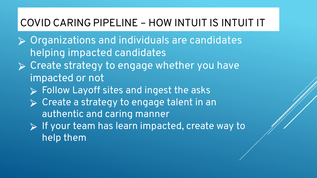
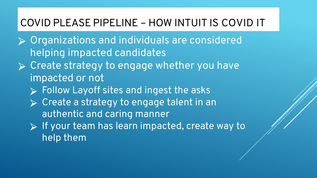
COVID CARING: CARING -> PLEASE (72, 23)
IS INTUIT: INTUIT -> COVID (237, 23)
are candidates: candidates -> considered (216, 40)
